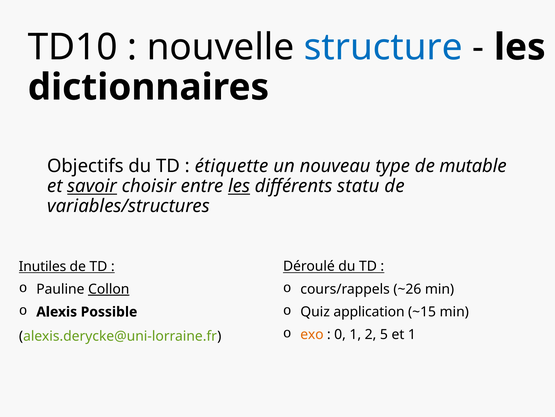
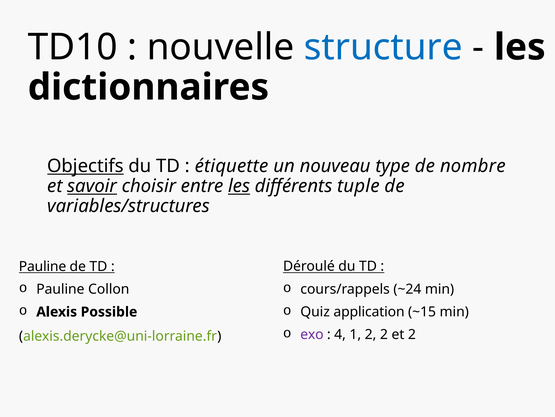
Objectifs underline: none -> present (85, 166)
mutable: mutable -> nombre (473, 166)
statu: statu -> tuple (358, 186)
Inutiles: Inutiles -> Pauline (43, 266)
~26: ~26 -> ~24 (407, 289)
Collon underline: present -> none (109, 289)
exo colour: orange -> purple (312, 334)
0: 0 -> 4 (340, 334)
2 5: 5 -> 2 (384, 334)
et 1: 1 -> 2 (412, 334)
